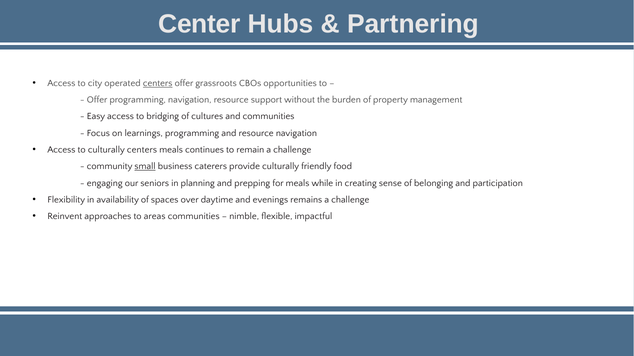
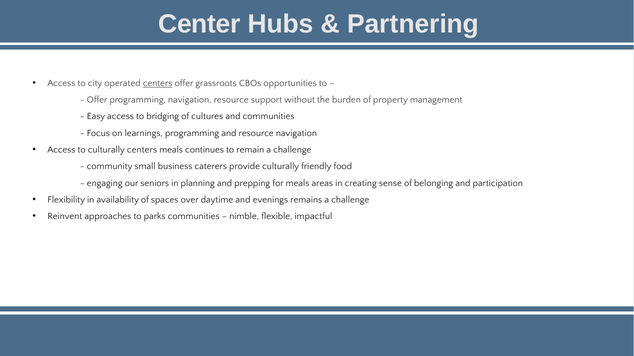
small underline: present -> none (145, 167)
while: while -> areas (322, 183)
areas: areas -> parks (155, 217)
